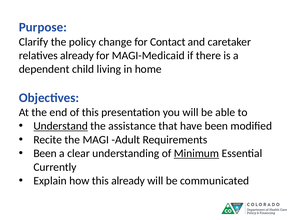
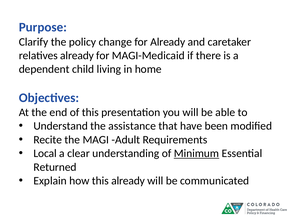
for Contact: Contact -> Already (168, 42)
Understand underline: present -> none (61, 126)
Been: Been -> Local (45, 154)
Currently: Currently -> Returned (55, 167)
